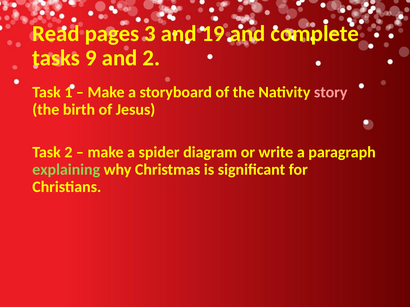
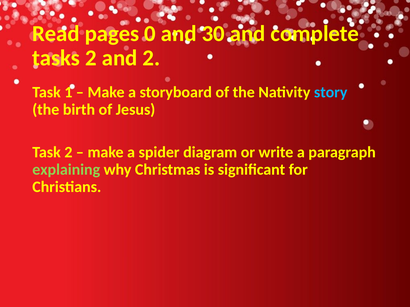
3: 3 -> 0 (150, 34)
19: 19 -> 30 (213, 34)
tasks 9: 9 -> 2 (91, 58)
story colour: pink -> light blue (331, 92)
